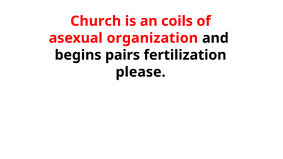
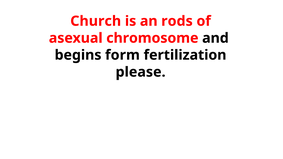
coils: coils -> rods (177, 21)
organization: organization -> chromosome (152, 38)
pairs: pairs -> form (122, 55)
